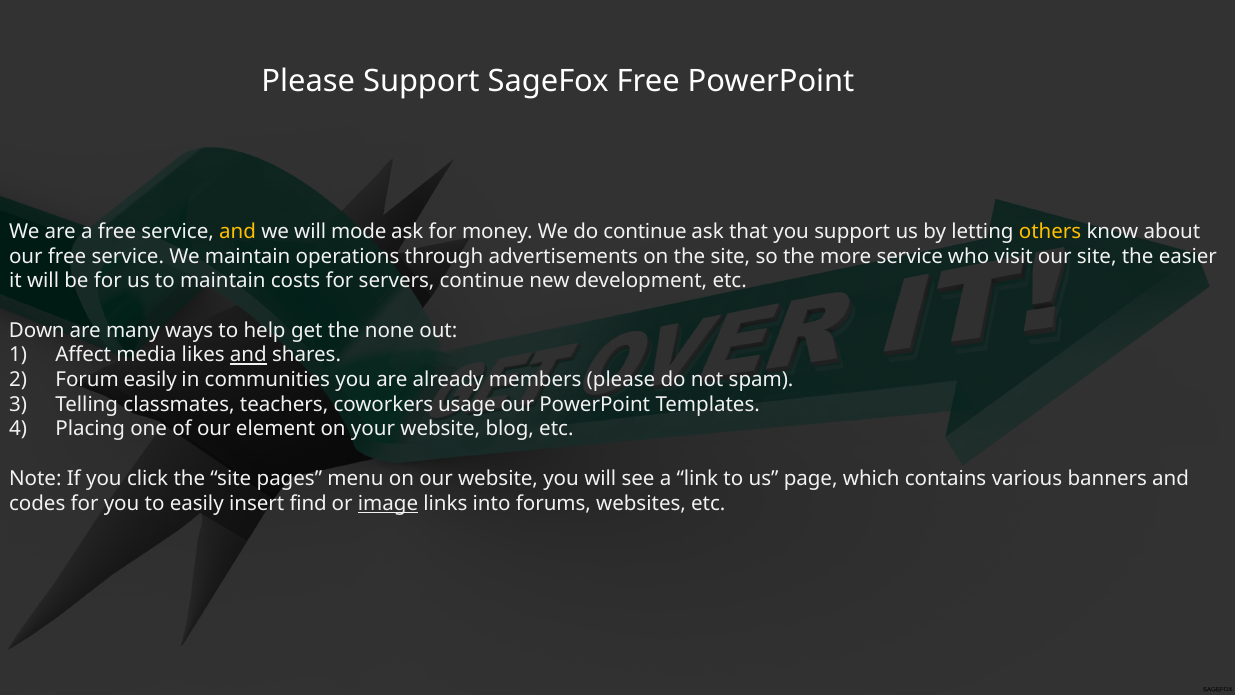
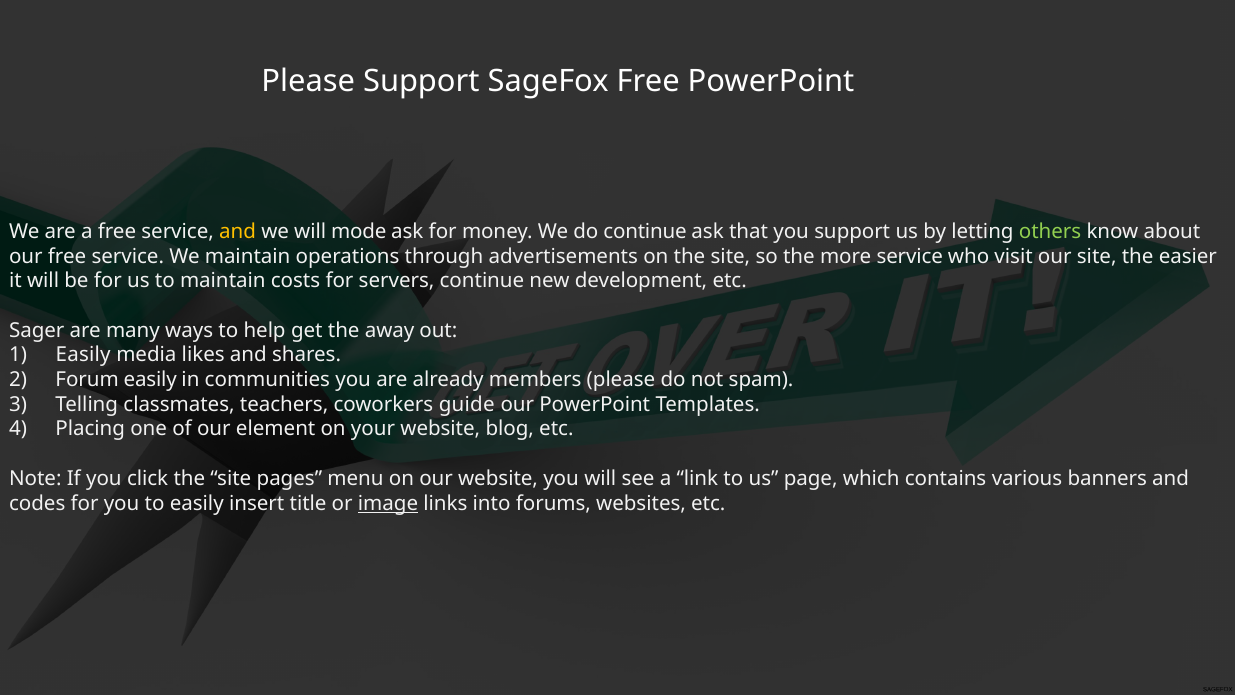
others colour: yellow -> light green (1050, 231)
Down: Down -> Sager (37, 330)
none: none -> away (390, 330)
Affect: Affect -> Easily (83, 355)
and underline: present -> none (248, 355)
usage: usage -> guide (467, 404)
find: find -> title (308, 503)
